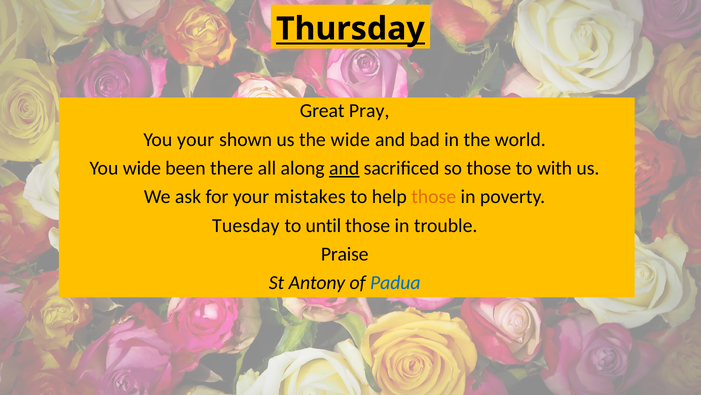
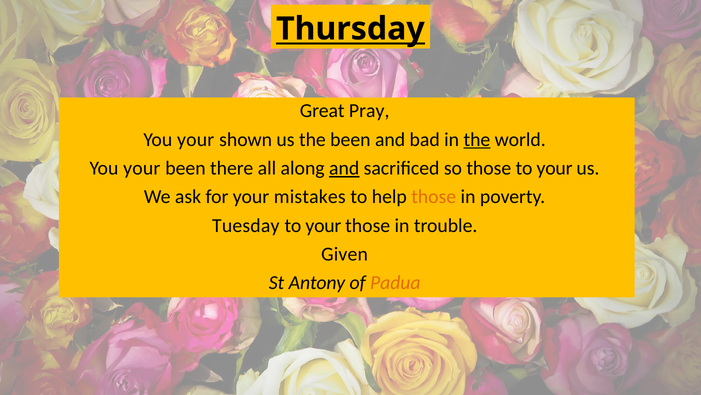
the wide: wide -> been (350, 139)
the underline: none -> present (477, 139)
wide: wide -> your (142, 168)
with: with -> your (555, 168)
until: until -> your (323, 225)
Praise: Praise -> Given (345, 254)
Padua colour: blue -> orange (395, 282)
